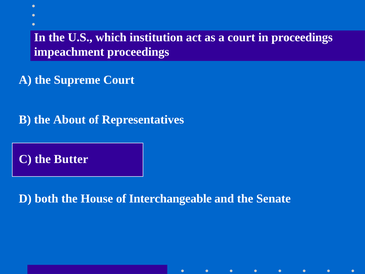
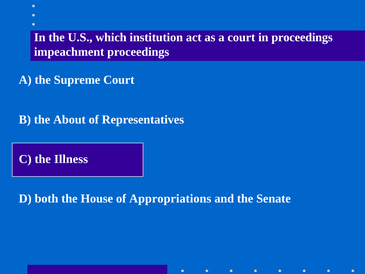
Butter: Butter -> Illness (71, 159)
Interchangeable: Interchangeable -> Appropriations (170, 199)
